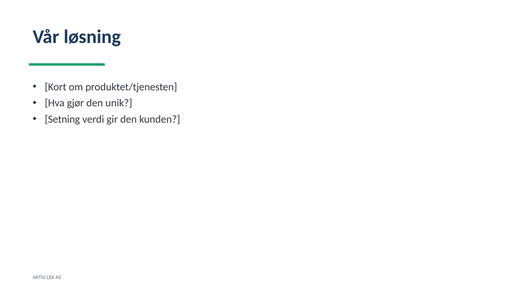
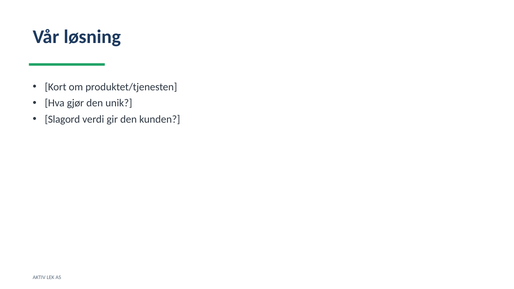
Setning: Setning -> Slagord (62, 119)
